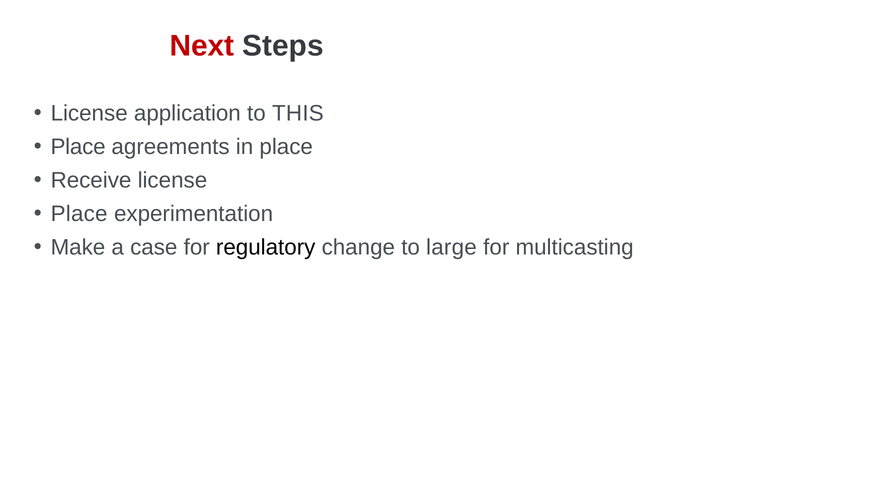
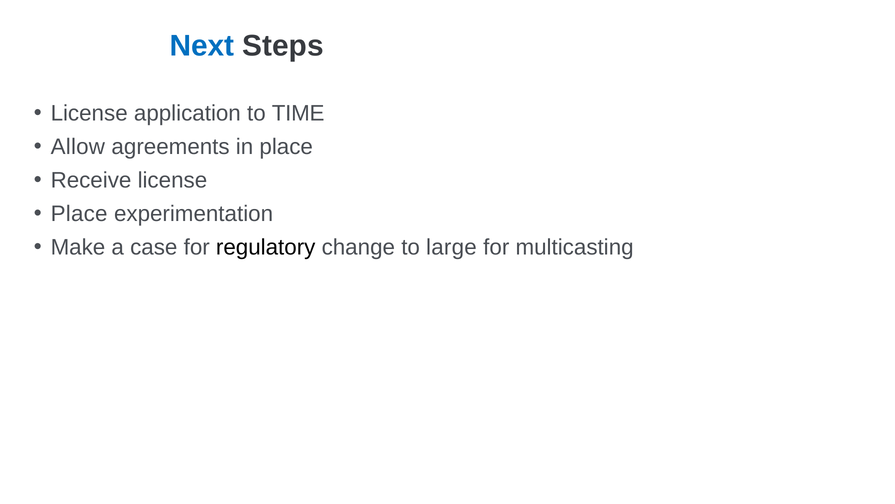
Next colour: red -> blue (202, 46)
THIS: THIS -> TIME (298, 113)
Place: Place -> Allow (78, 147)
